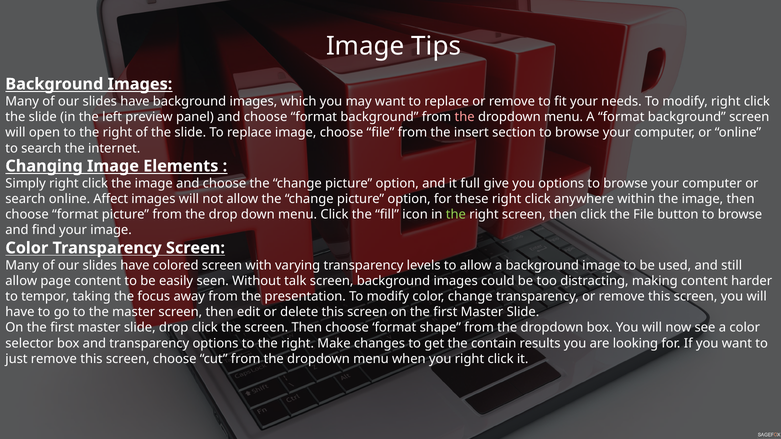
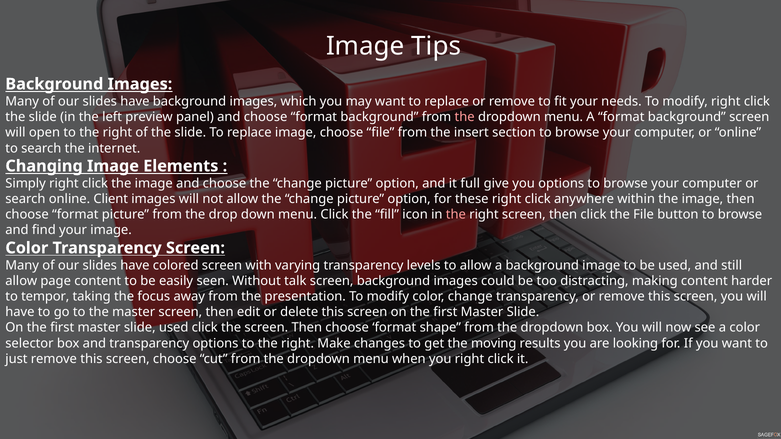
Affect: Affect -> Client (111, 199)
the colour: light green -> pink (456, 215)
slide drop: drop -> used (174, 328)
contain: contain -> moving (494, 344)
